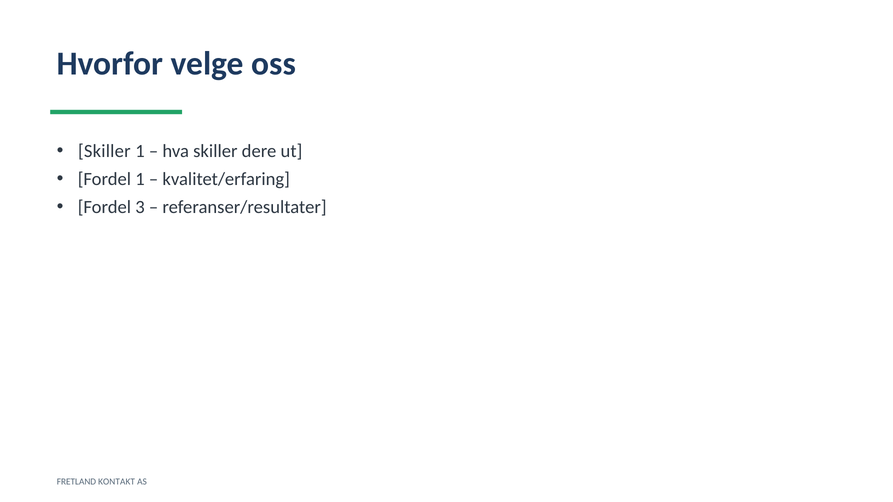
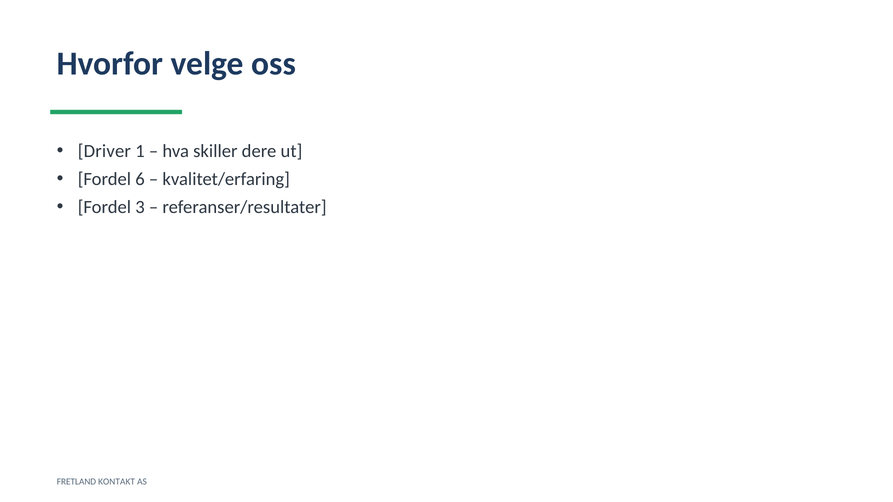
Skiller: Skiller -> Driver (104, 151)
Fordel 1: 1 -> 6 (140, 179)
